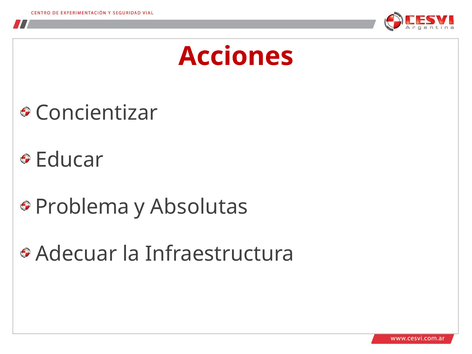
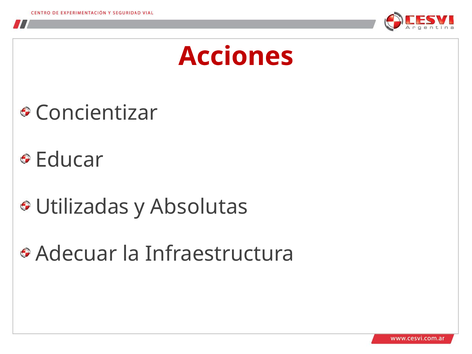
Problema: Problema -> Utilizadas (82, 207)
